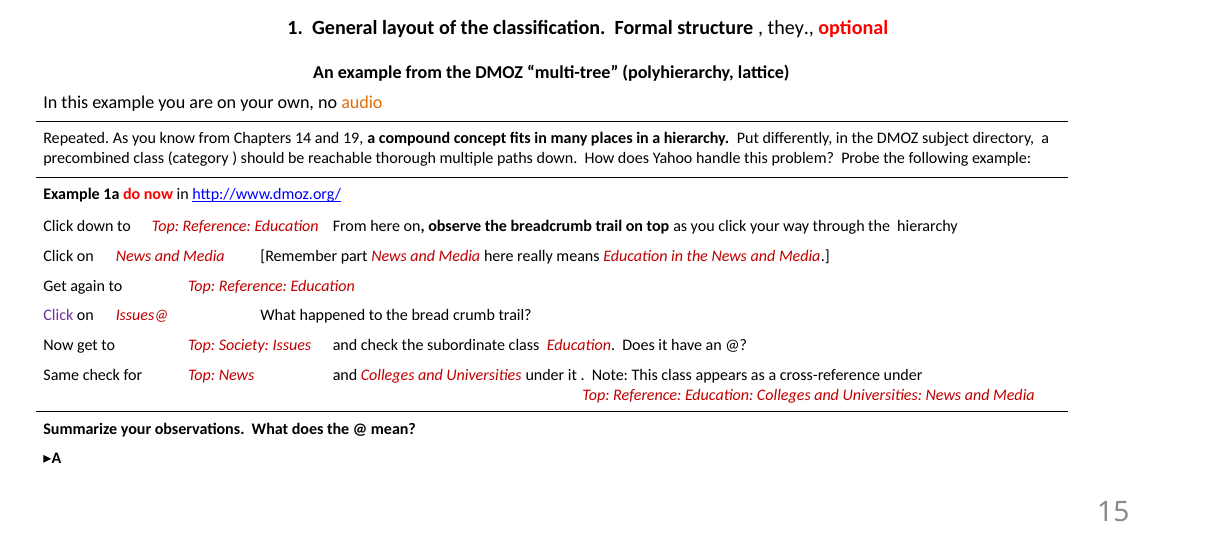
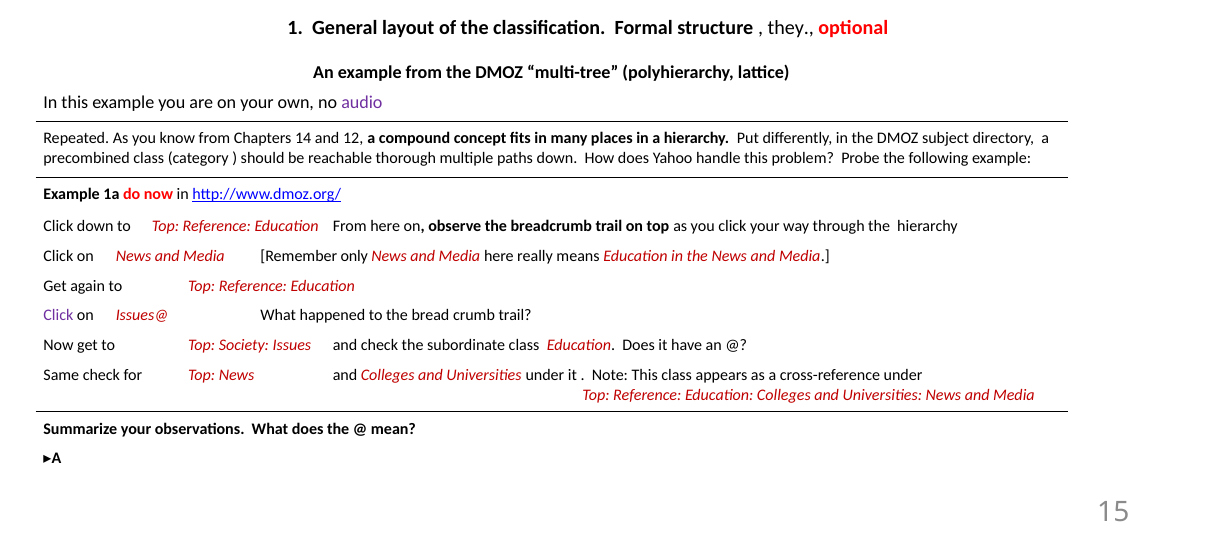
audio colour: orange -> purple (362, 103)
19: 19 -> 12 (353, 138)
part: part -> only (354, 256)
